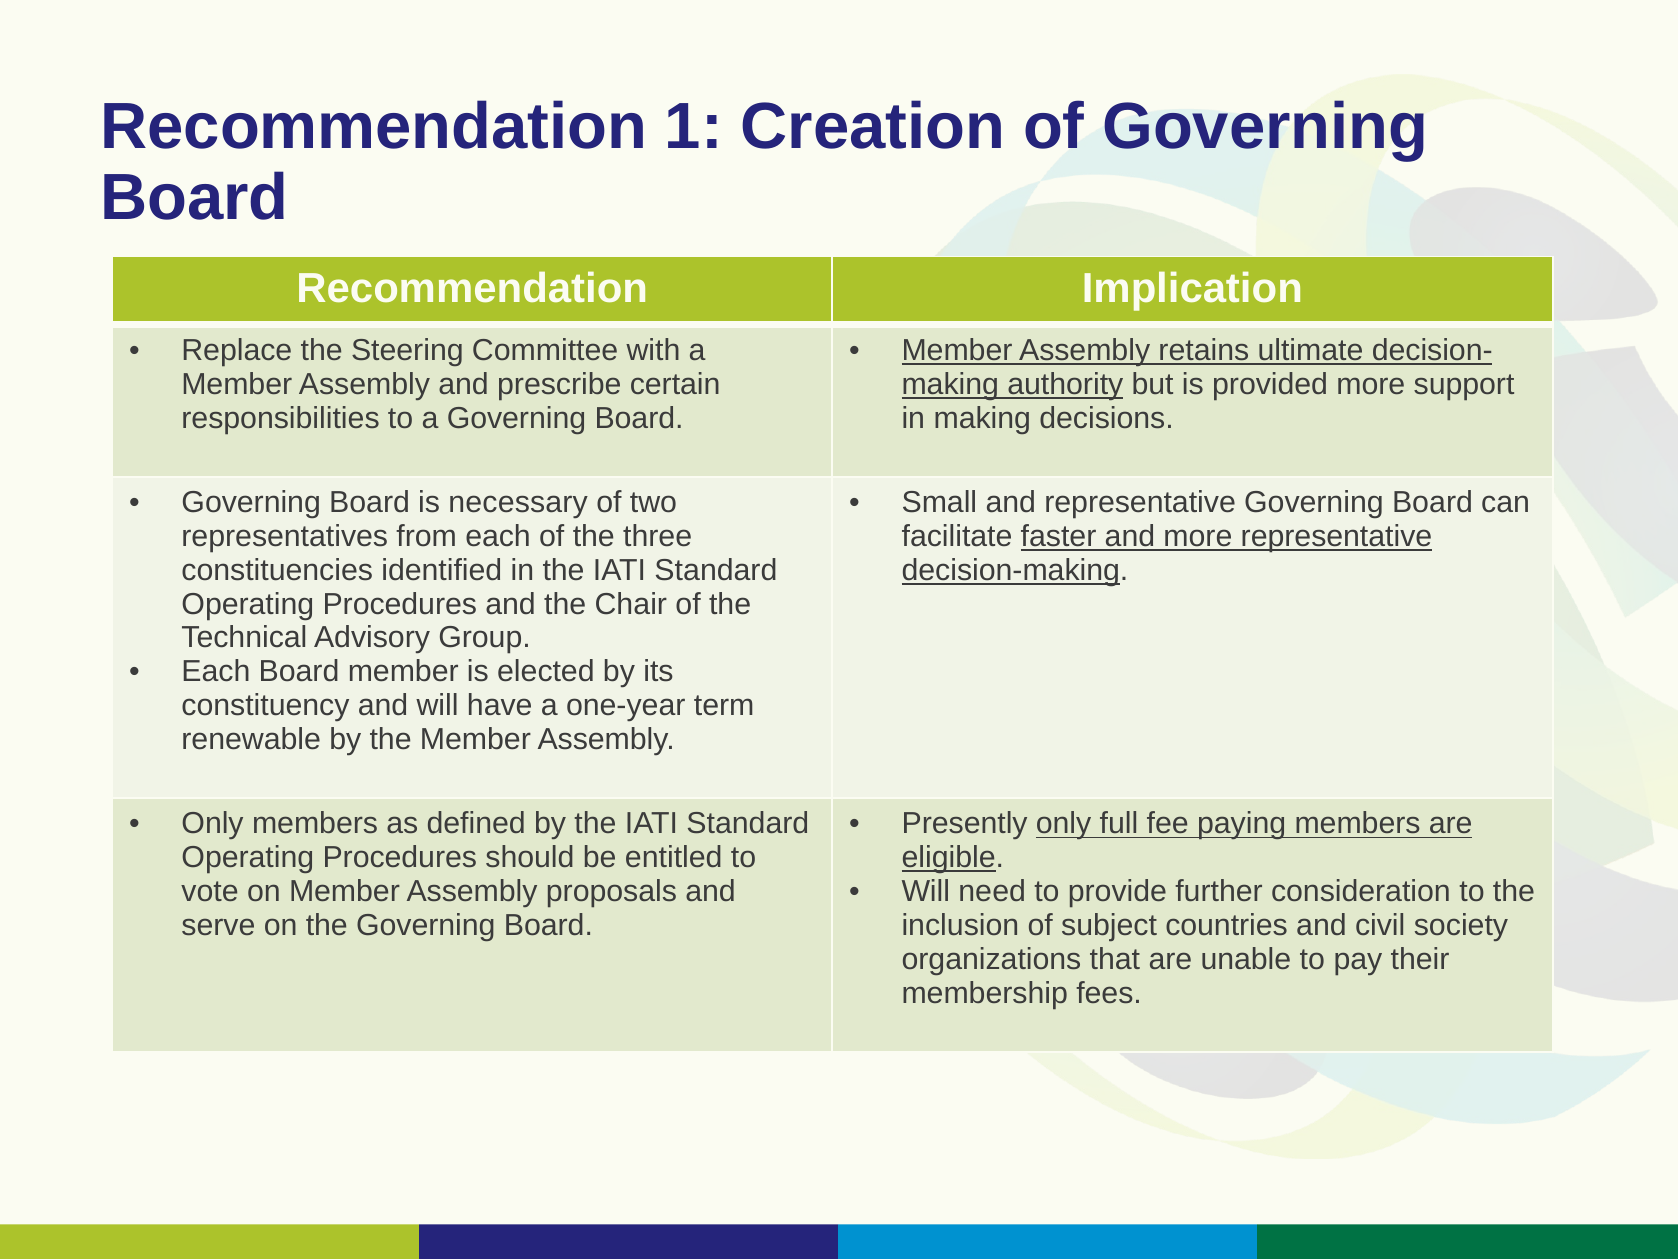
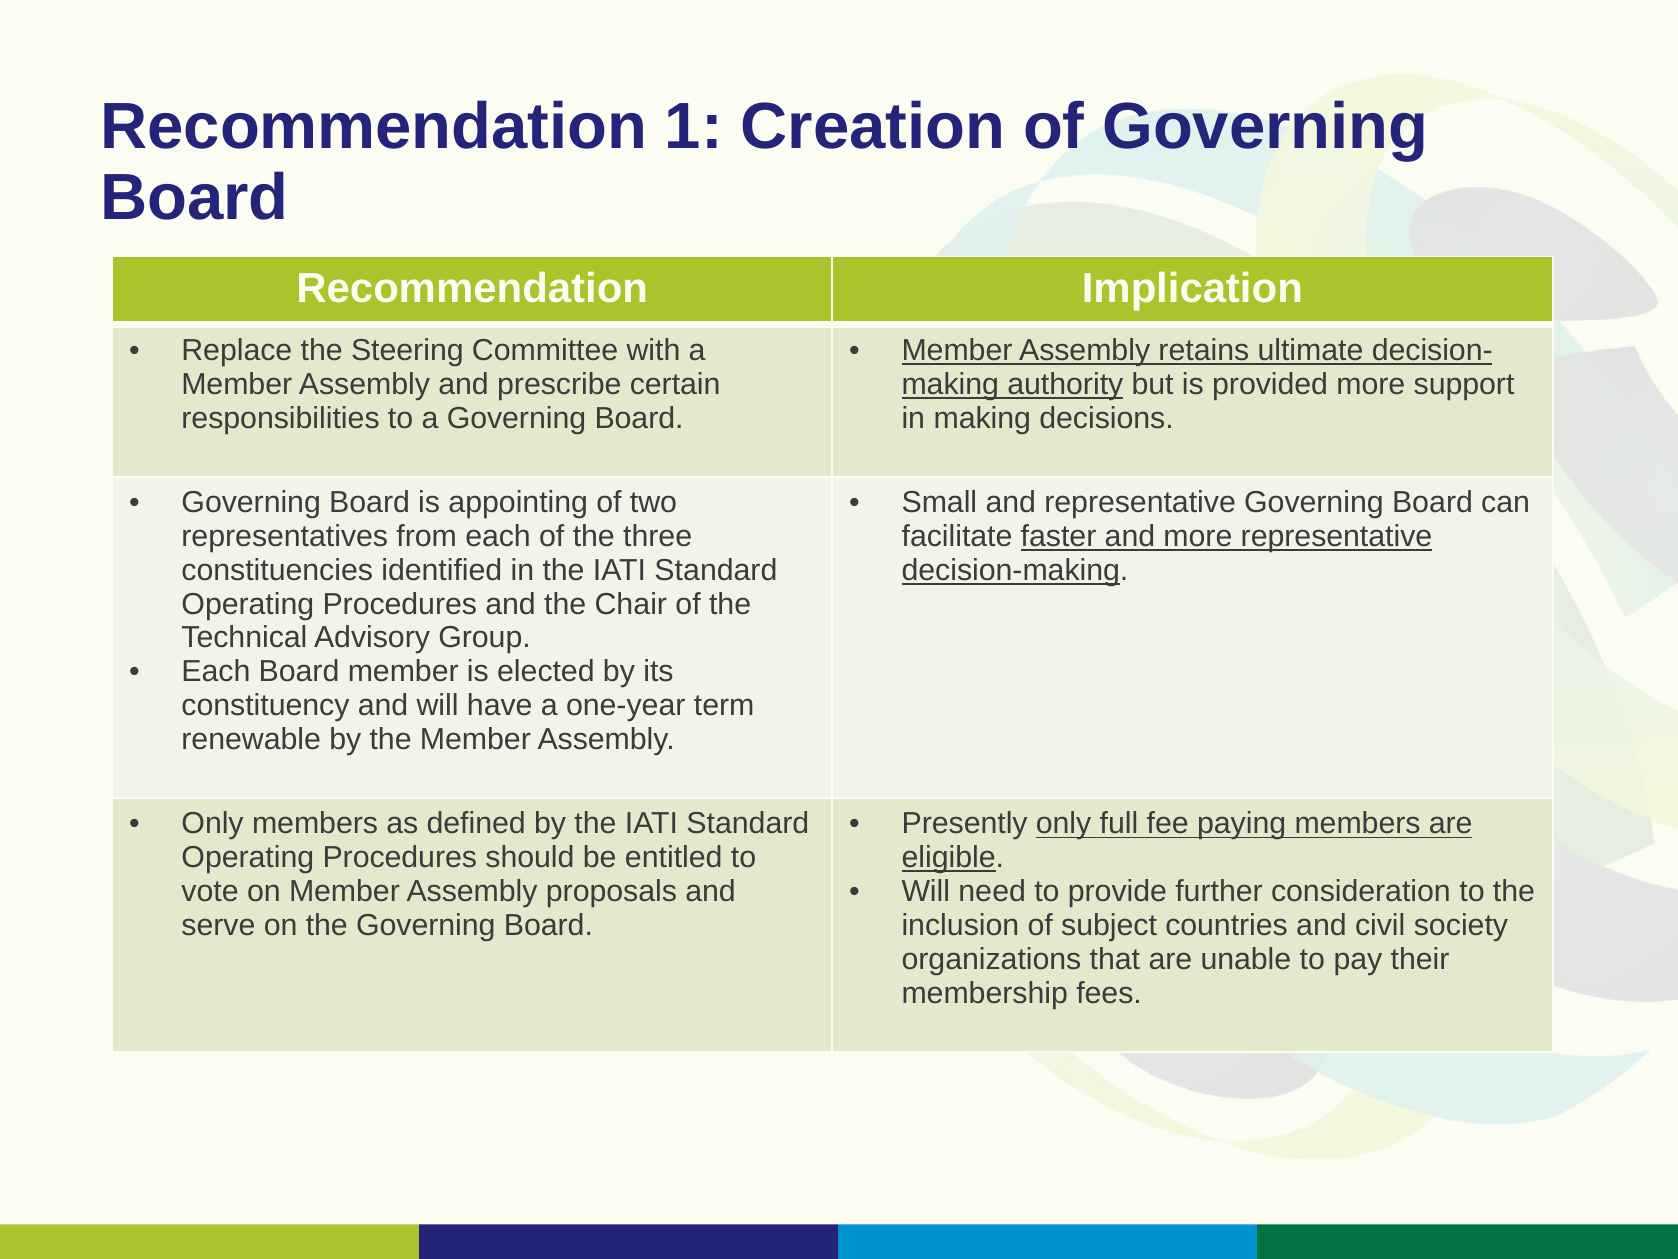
necessary: necessary -> appointing (518, 502)
